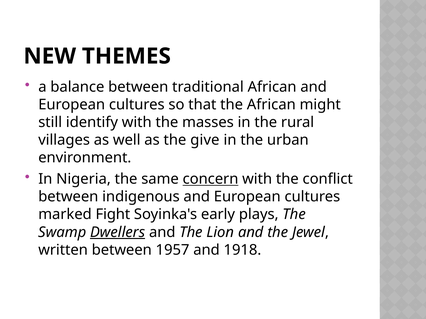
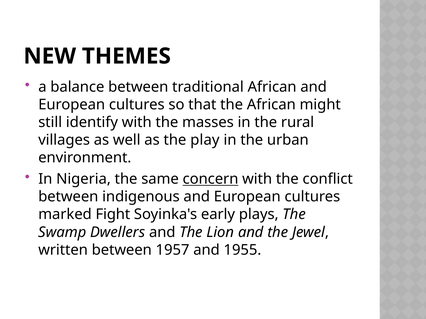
give: give -> play (205, 140)
Dwellers underline: present -> none (118, 233)
1918: 1918 -> 1955 (242, 250)
